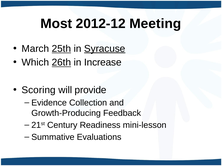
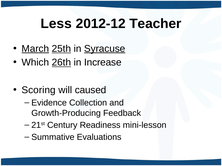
Most: Most -> Less (56, 24)
Meeting: Meeting -> Teacher (155, 24)
March underline: none -> present (35, 49)
provide: provide -> caused (91, 90)
